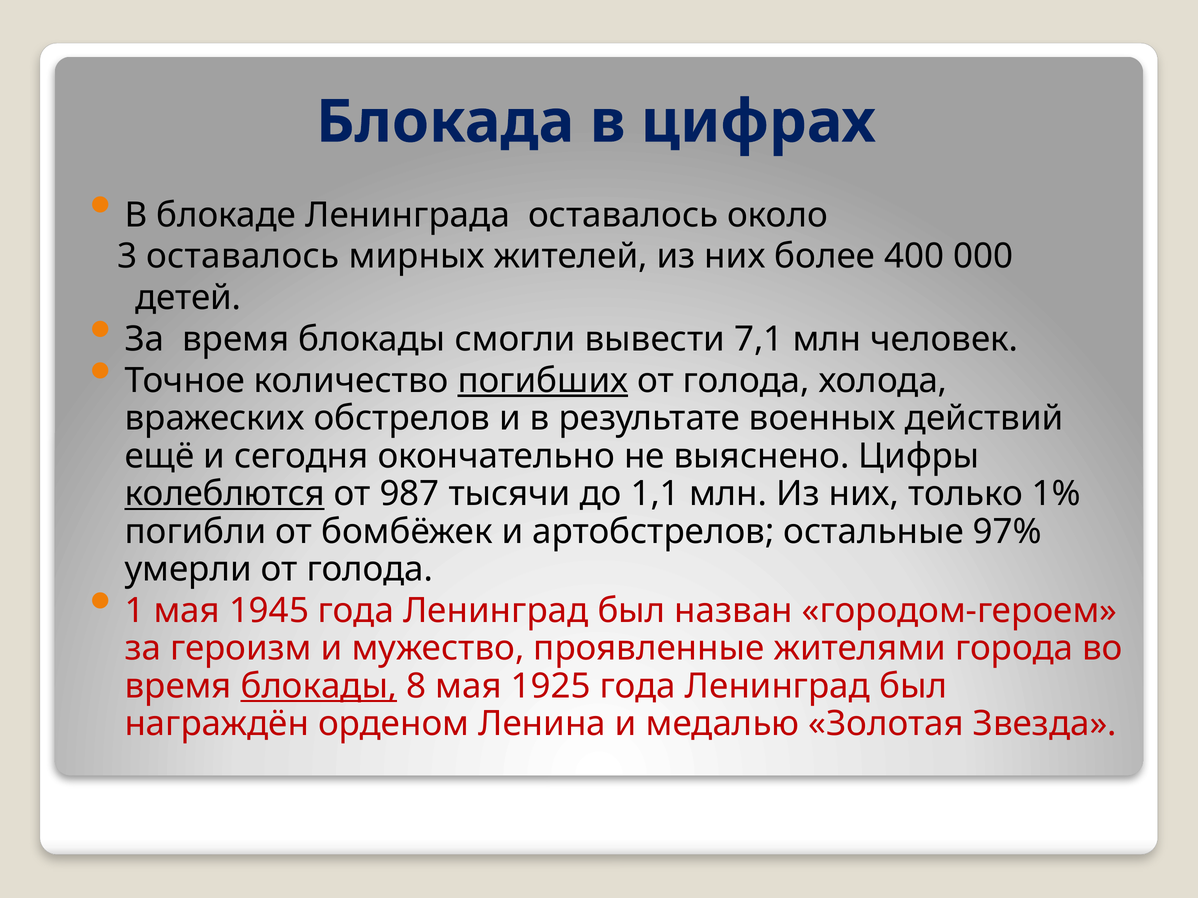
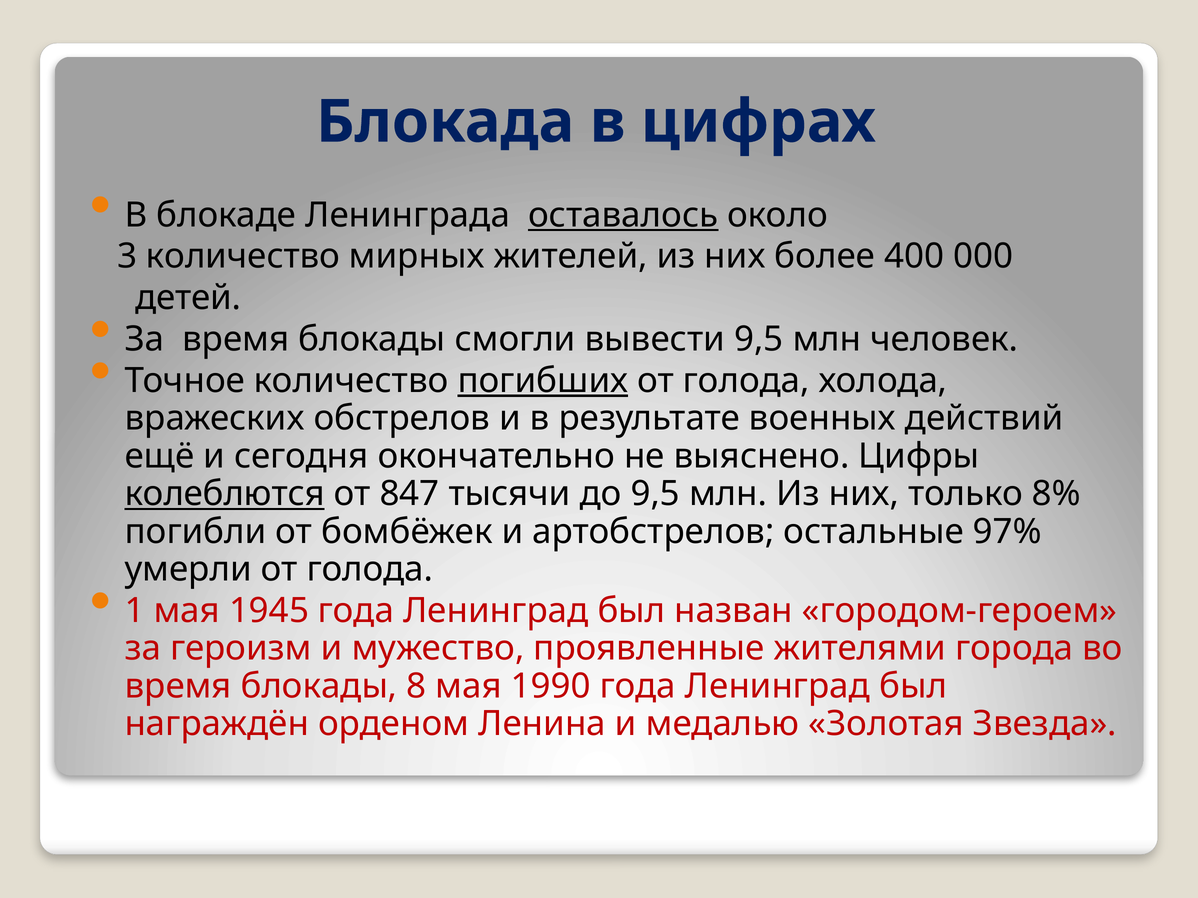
оставалось underline: none -> present (623, 215)
3 оставалось: оставалось -> количество (243, 257)
вывести 7,1: 7,1 -> 9,5 (759, 339)
987: 987 -> 847 (409, 494)
до 1,1: 1,1 -> 9,5 (655, 494)
1%: 1% -> 8% (1056, 494)
блокады underline: present -> none (319, 687)
1925: 1925 -> 1990 (551, 687)
